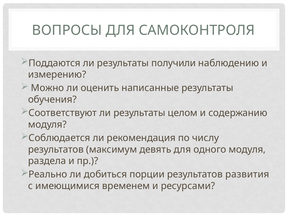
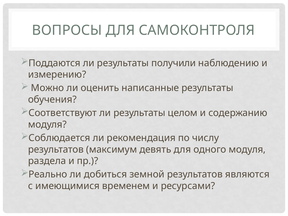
порции: порции -> земной (147, 174)
развития: развития -> являются (247, 174)
